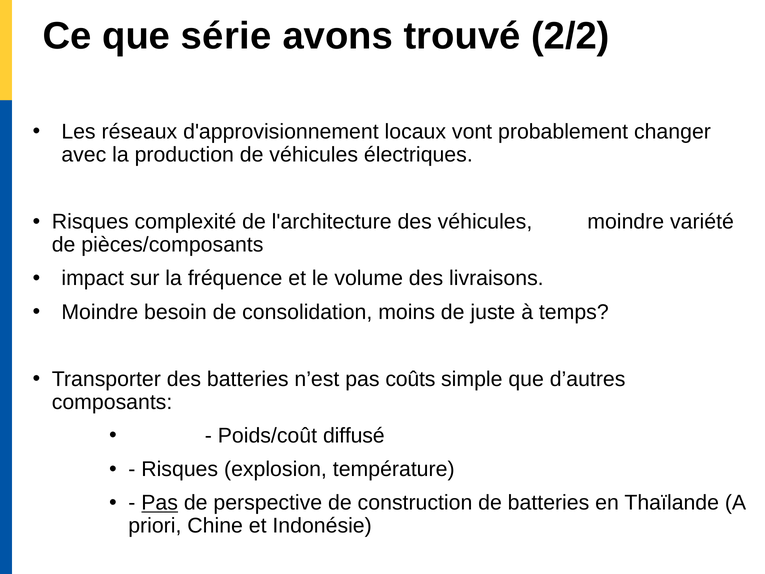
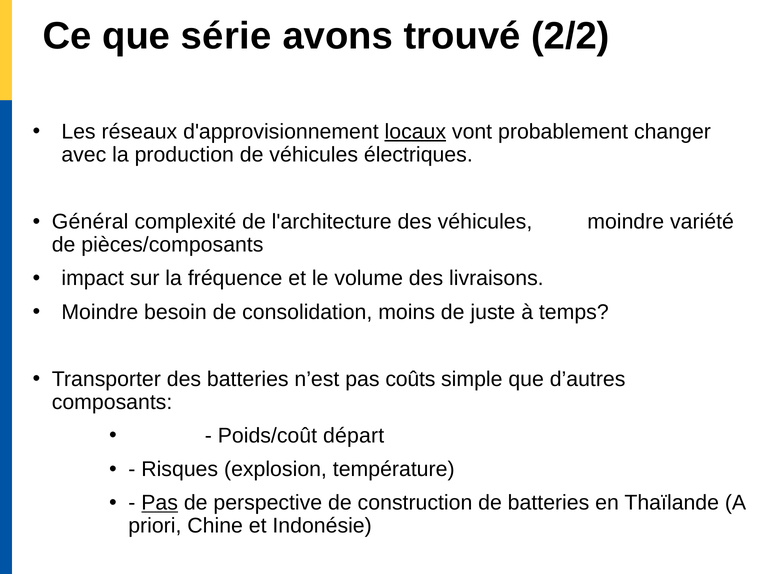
locaux underline: none -> present (415, 132)
Risques: Risques -> Général (90, 222)
diffusé: diffusé -> départ (354, 436)
